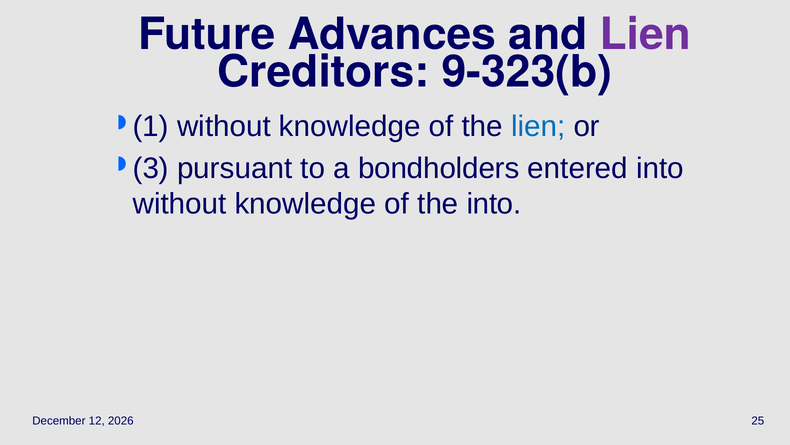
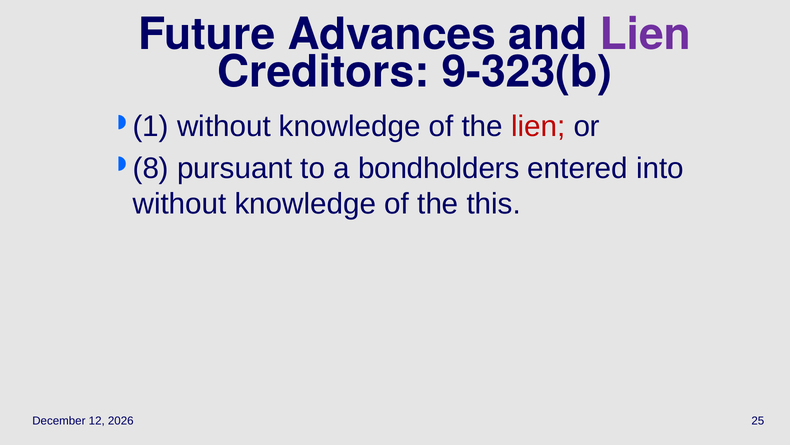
lien colour: blue -> red (538, 127)
3: 3 -> 8 (151, 168)
the into: into -> this (494, 204)
